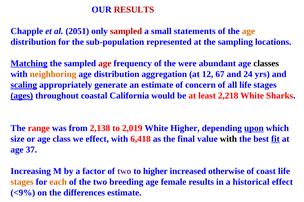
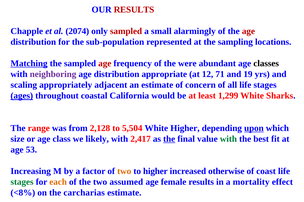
2051: 2051 -> 2074 (77, 31)
statements: statements -> alarmingly (195, 31)
age colour: orange -> red (248, 31)
neighboring colour: orange -> purple (53, 74)
aggregation: aggregation -> appropriate (164, 74)
67: 67 -> 71 (220, 74)
24: 24 -> 19 (248, 74)
scaling underline: present -> none (24, 85)
generate: generate -> adjacent (111, 85)
2,218: 2,218 -> 1,299 (228, 96)
2,138: 2,138 -> 2,128 (100, 129)
2,019: 2,019 -> 5,504 (132, 129)
we effect: effect -> likely (97, 139)
6,418: 6,418 -> 2,417 (141, 139)
the underline: none -> present (169, 139)
with colour: black -> green (228, 139)
fit underline: present -> none (275, 139)
37: 37 -> 53 (31, 150)
two colour: purple -> orange (124, 172)
stages colour: orange -> green (22, 183)
breeding: breeding -> assumed (126, 183)
historical: historical -> mortality (251, 183)
<9%: <9% -> <8% (23, 193)
differences: differences -> carcharias (84, 193)
